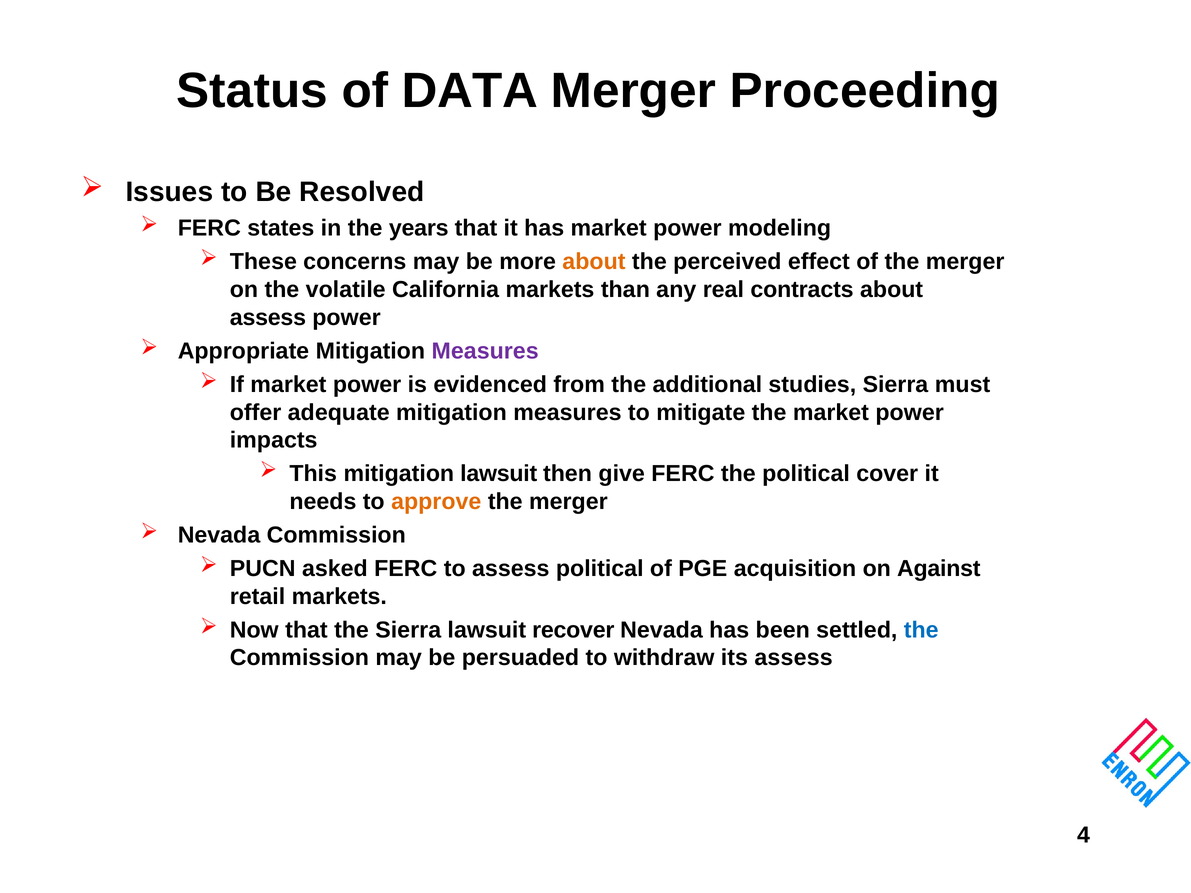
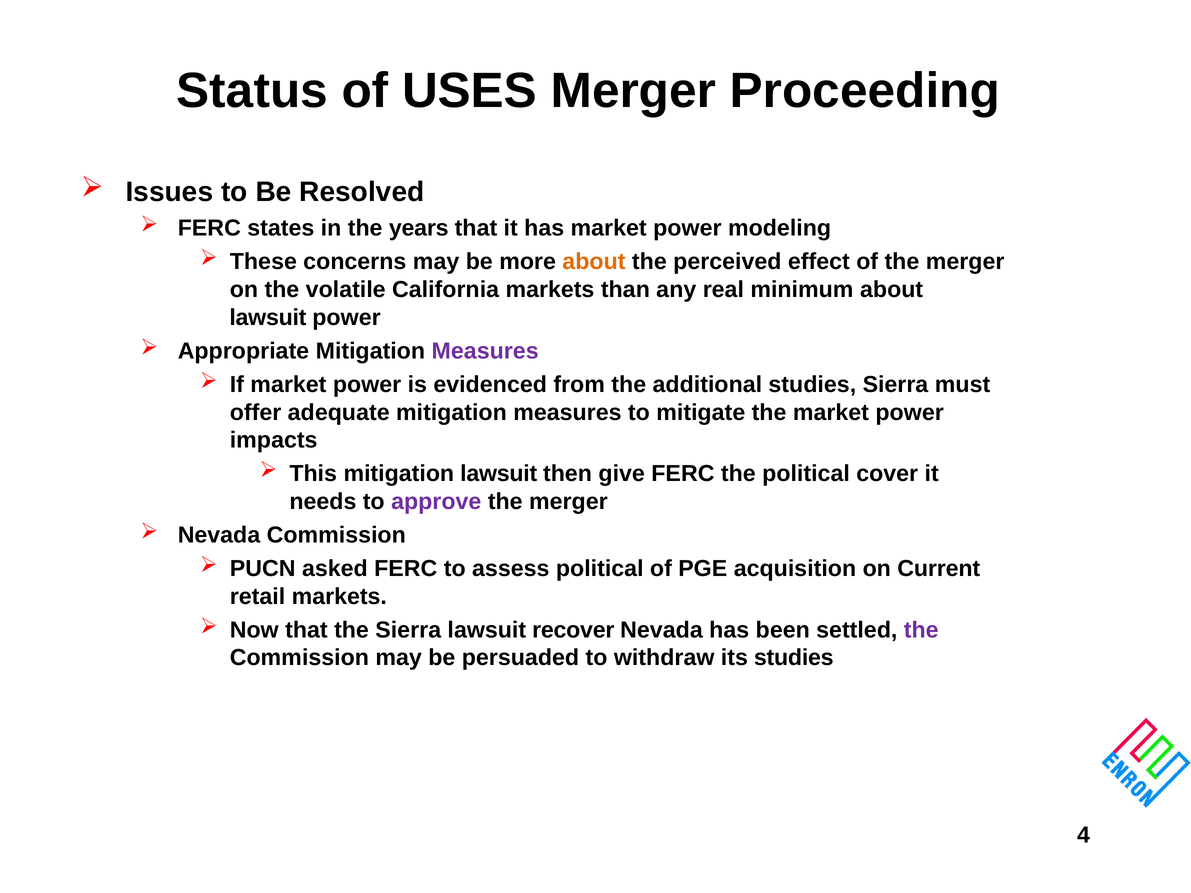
DATA: DATA -> USES (470, 91)
contracts: contracts -> minimum (802, 290)
assess: assess -> lawsuit (268, 318)
approve colour: orange -> purple (436, 502)
Against: Against -> Current (939, 569)
the colour: blue -> purple (921, 630)
its assess: assess -> studies (794, 658)
